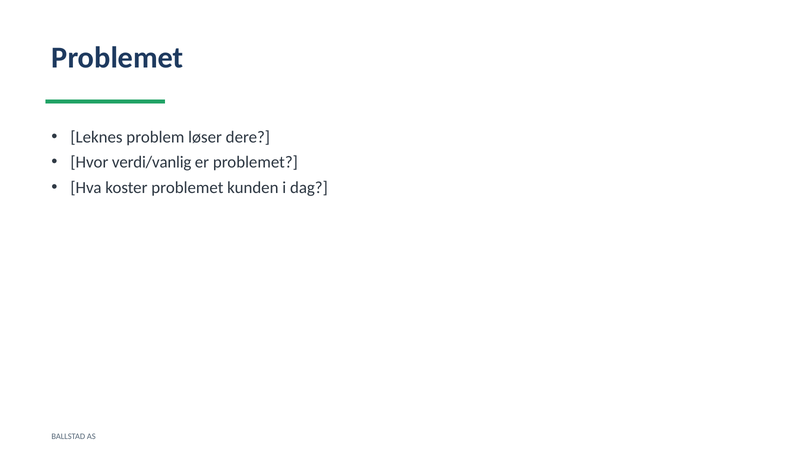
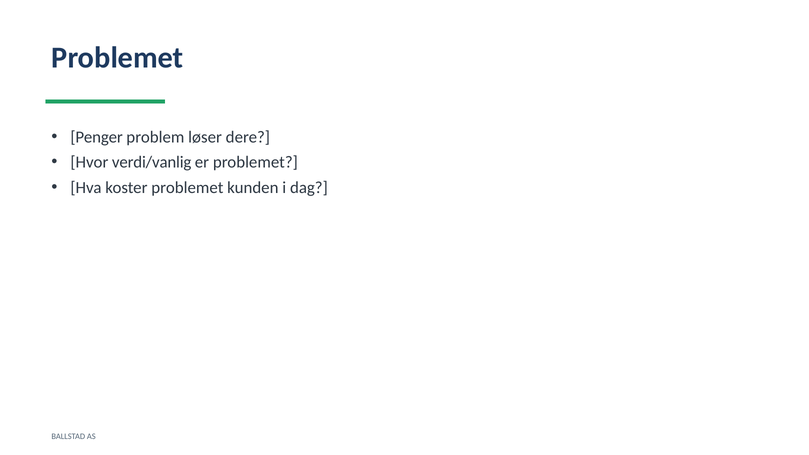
Leknes: Leknes -> Penger (97, 137)
